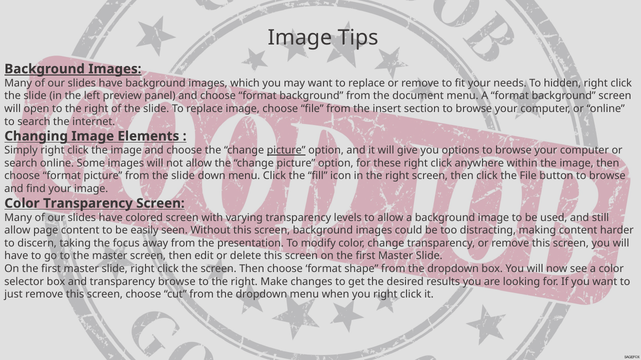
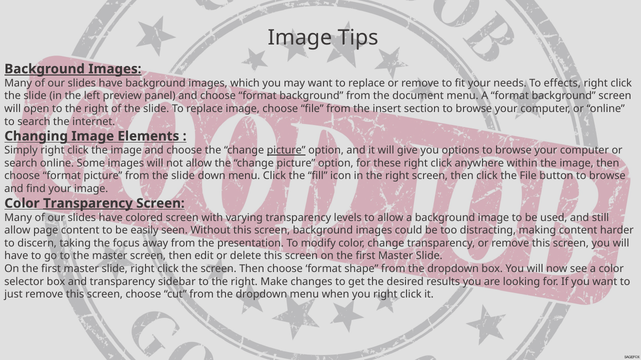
hidden: hidden -> effects (562, 83)
Transparency underline: none -> present (88, 204)
transparency browse: browse -> sidebar (177, 282)
